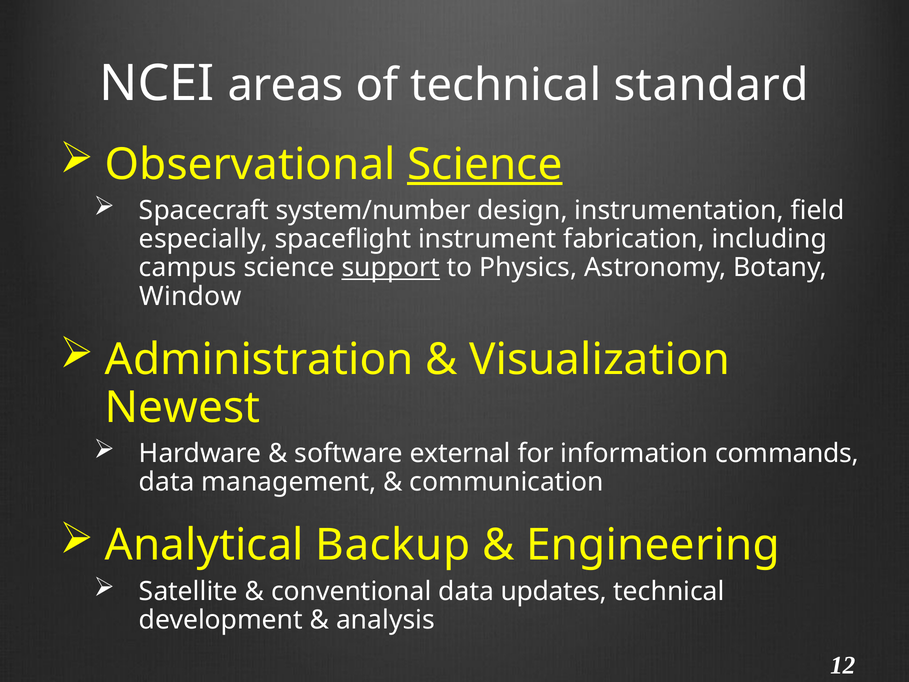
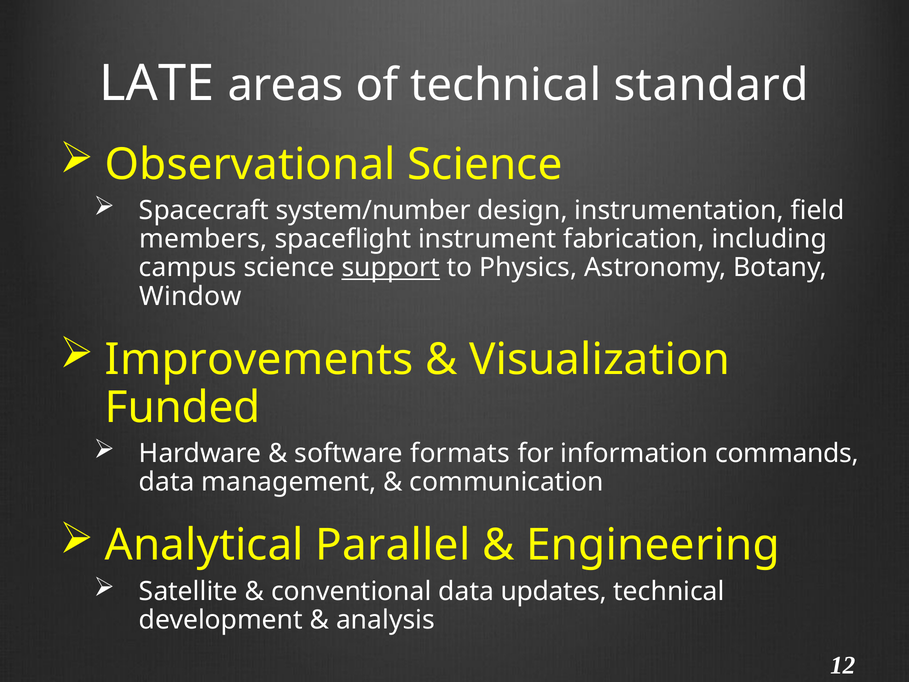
NCEI: NCEI -> LATE (157, 84)
Science underline: present -> none (485, 164)
especially: especially -> members (203, 239)
Administration: Administration -> Improvements (259, 360)
Newest: Newest -> Funded (183, 407)
external: external -> formats (460, 453)
Backup: Backup -> Parallel (393, 545)
